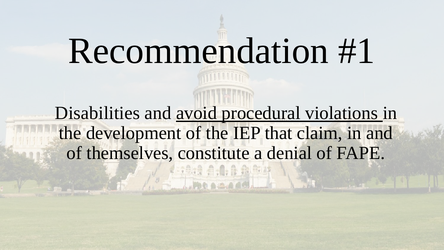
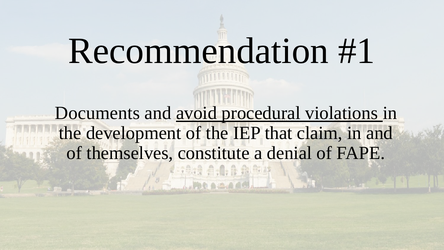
Disabilities: Disabilities -> Documents (97, 113)
